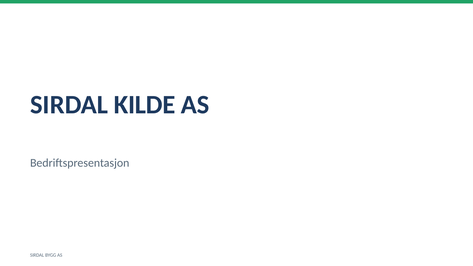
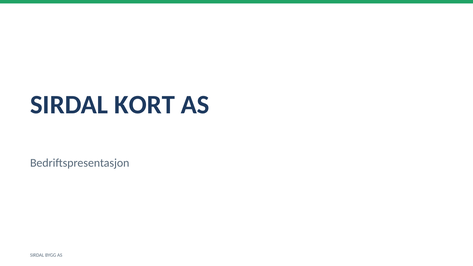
KILDE: KILDE -> KORT (145, 105)
